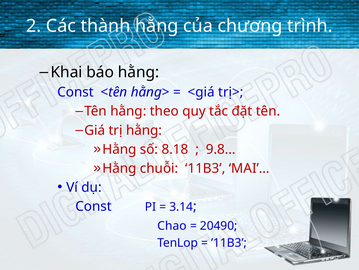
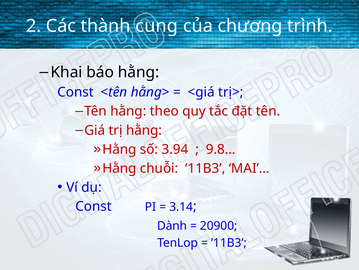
thành hằng: hằng -> cung (157, 26)
8.18: 8.18 -> 3.94 (175, 149)
Chao: Chao -> Dành (172, 225)
20490: 20490 -> 20900 (219, 225)
